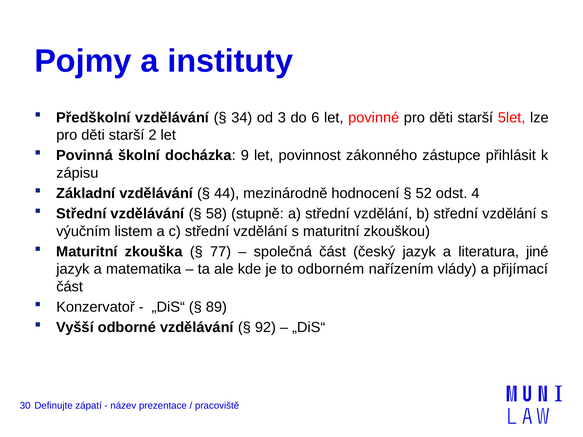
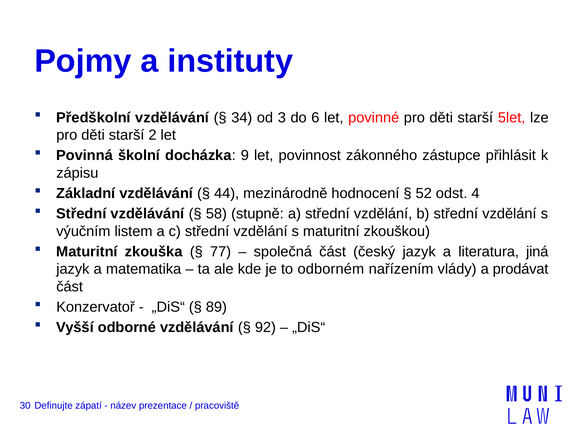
jiné: jiné -> jiná (537, 252)
přijímací: přijímací -> prodávat (521, 269)
